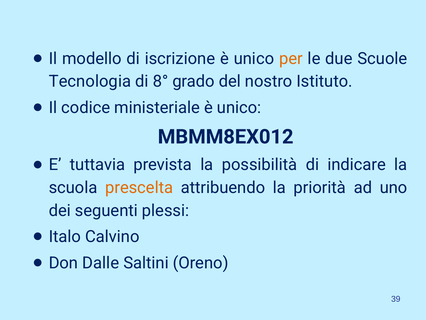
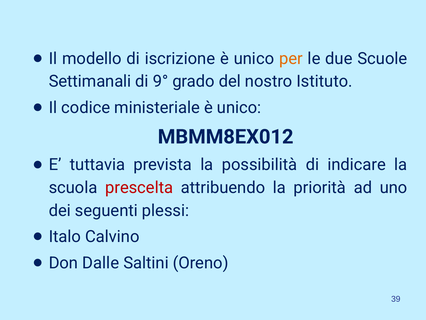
Tecnologia: Tecnologia -> Settimanali (90, 81)
8°: 8° -> 9° (160, 81)
prescelta colour: orange -> red (139, 187)
